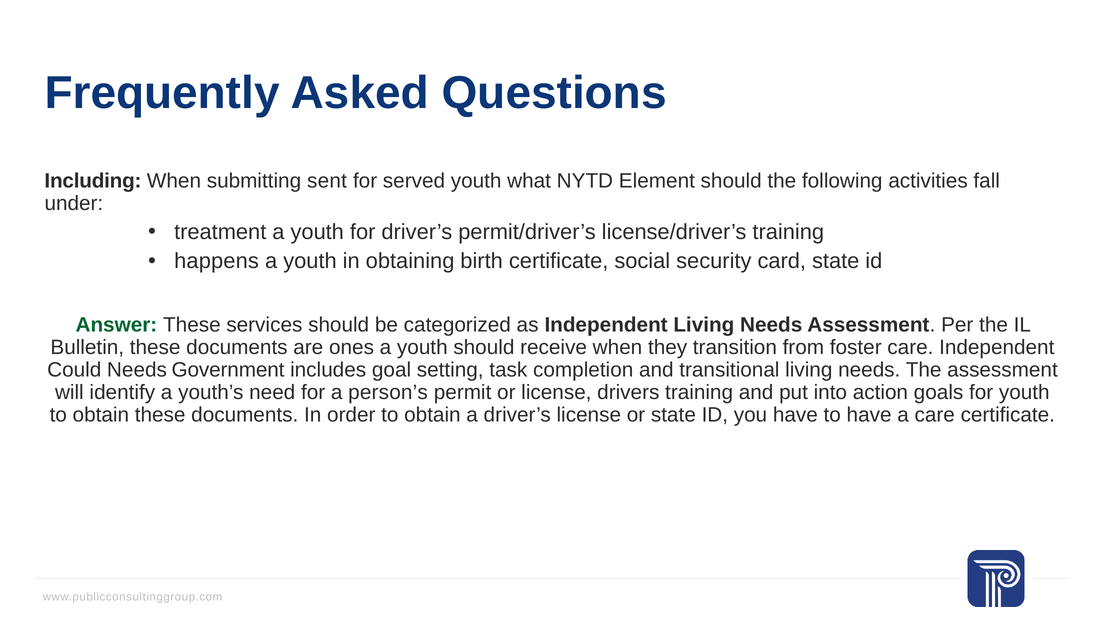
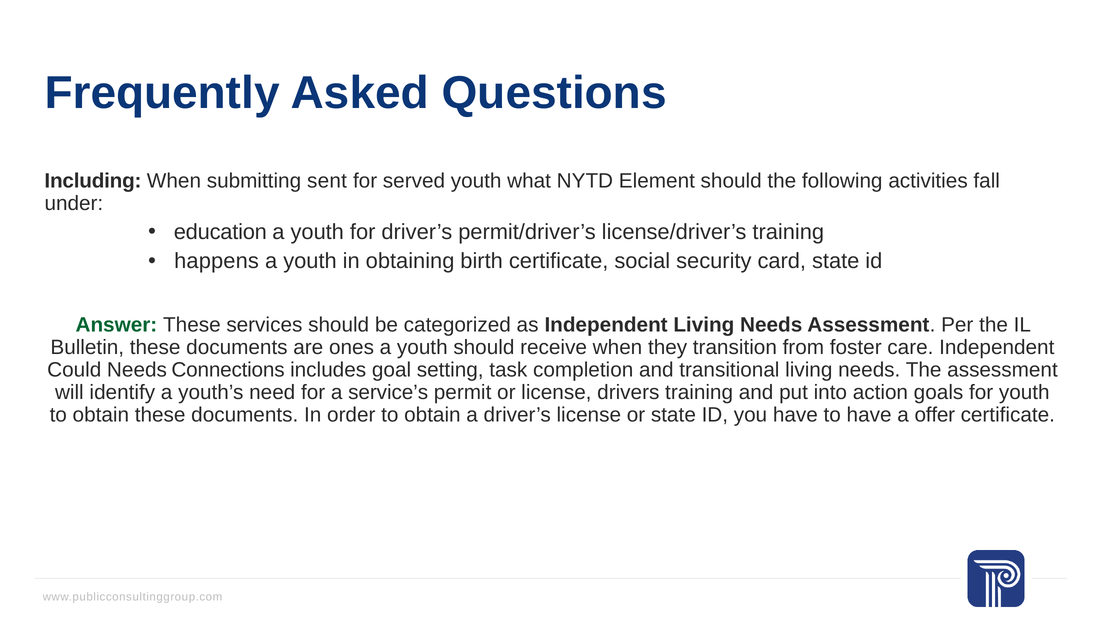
treatment: treatment -> education (220, 232)
Government: Government -> Connections (228, 370)
person’s: person’s -> service’s (388, 392)
a care: care -> offer (935, 415)
